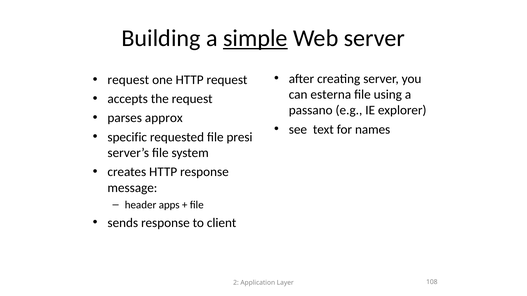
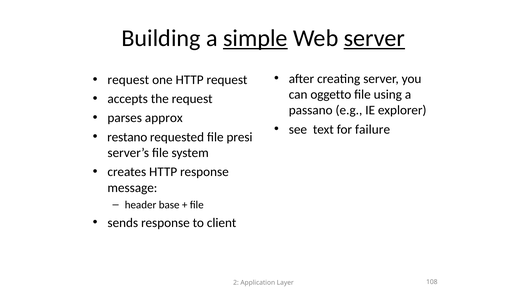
server underline: none -> present (374, 38)
esterna: esterna -> oggetto (331, 95)
names: names -> failure (373, 130)
specific: specific -> restano (127, 137)
apps: apps -> base (169, 205)
